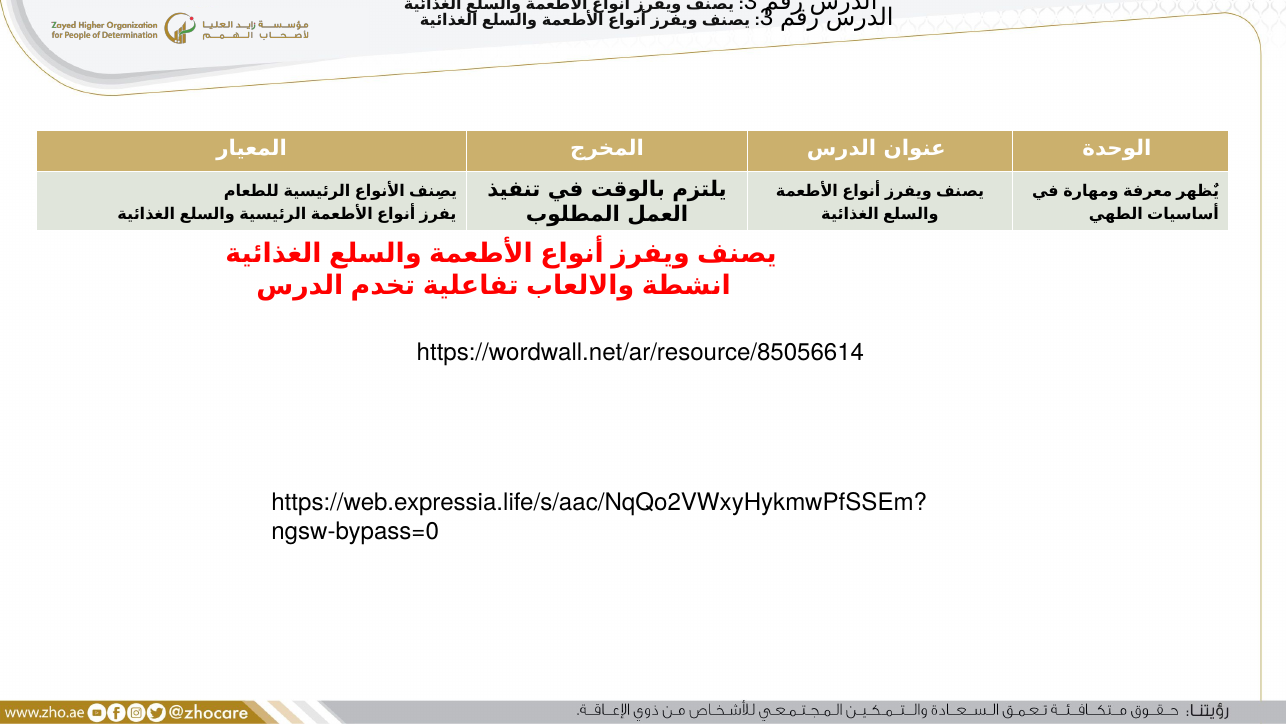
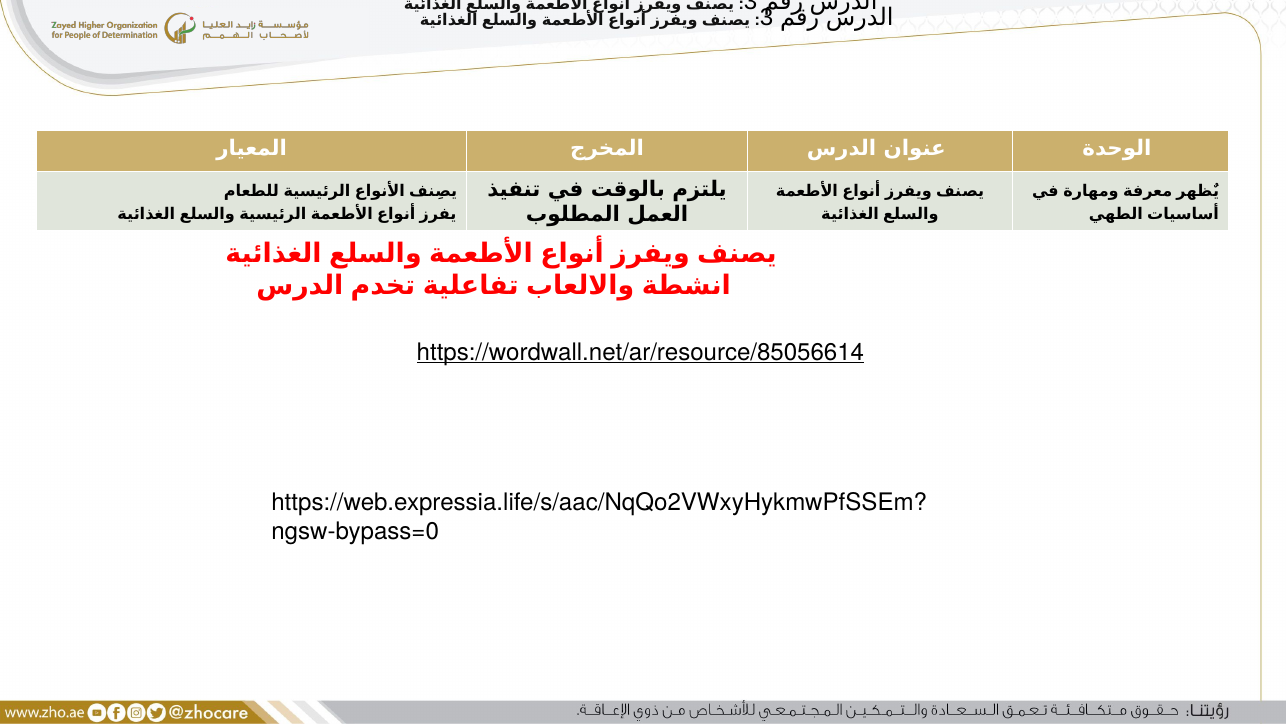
https://wordwall.net/ar/resource/85056614 underline: none -> present (640, 352)
